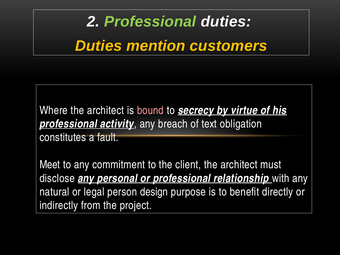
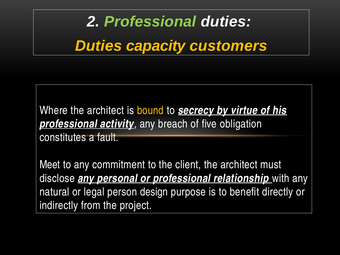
mention: mention -> capacity (156, 46)
bound colour: pink -> yellow (150, 110)
text: text -> five (209, 124)
